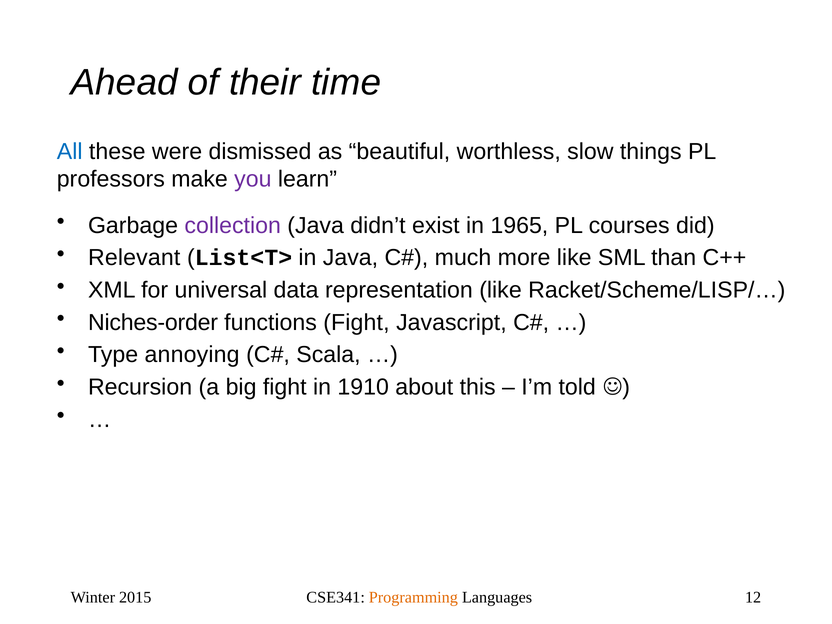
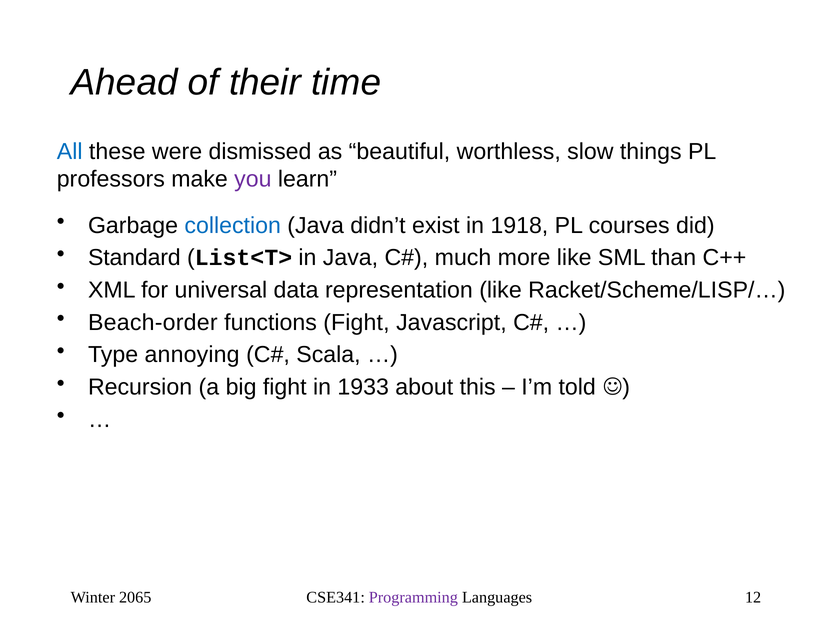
collection colour: purple -> blue (233, 225)
1965: 1965 -> 1918 (519, 225)
Relevant: Relevant -> Standard (134, 258)
Niches-order: Niches-order -> Beach-order (153, 322)
1910: 1910 -> 1933 (363, 387)
2015: 2015 -> 2065 (135, 597)
Programming colour: orange -> purple (413, 597)
